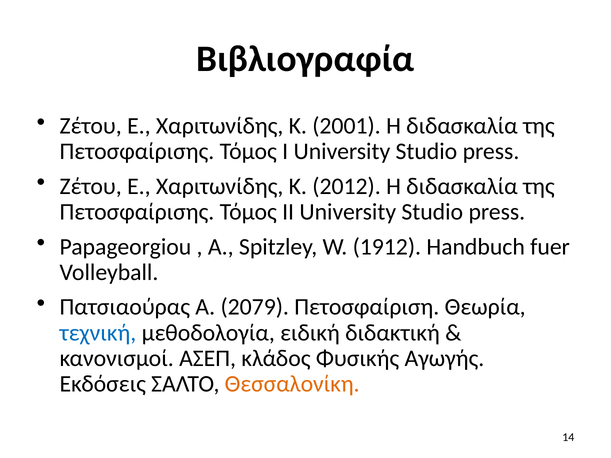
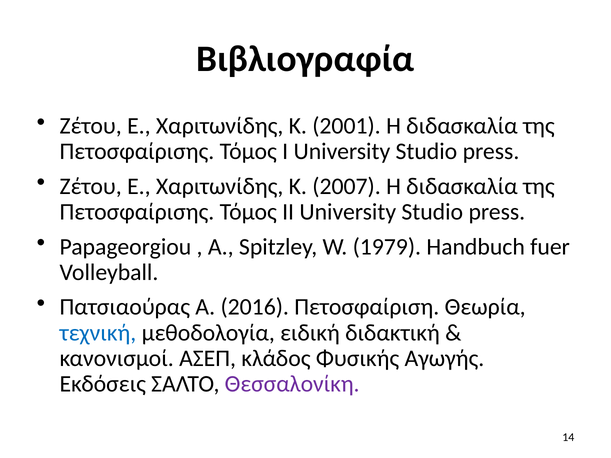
2012: 2012 -> 2007 (347, 186)
1912: 1912 -> 1979 (387, 247)
2079: 2079 -> 2016 (255, 307)
Θεσσαλονίκη colour: orange -> purple (292, 384)
